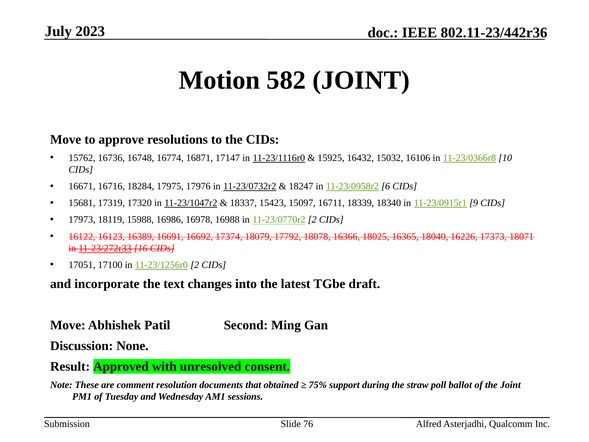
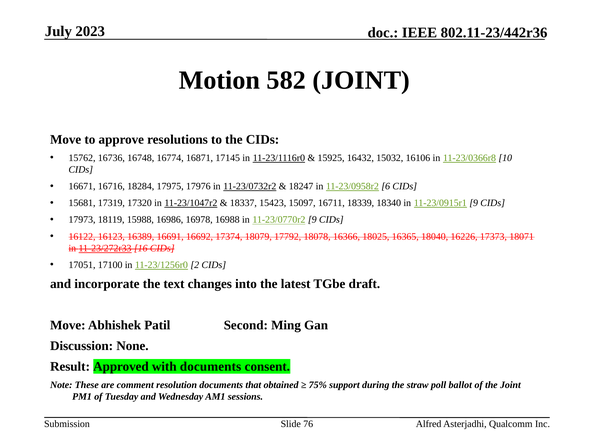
17147: 17147 -> 17145 (228, 158)
11-23/0770r2 2: 2 -> 9 (312, 220)
with unresolved: unresolved -> documents (211, 366)
